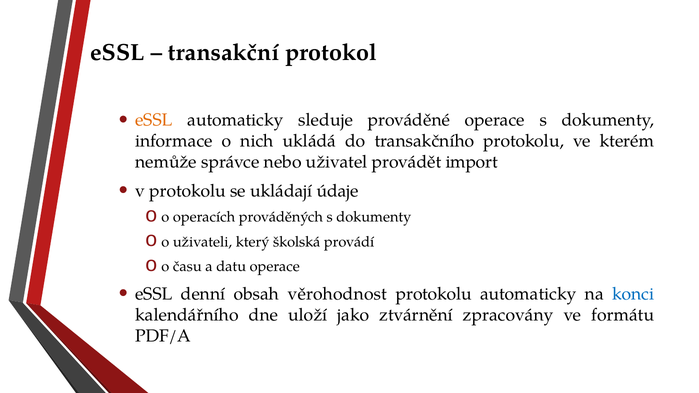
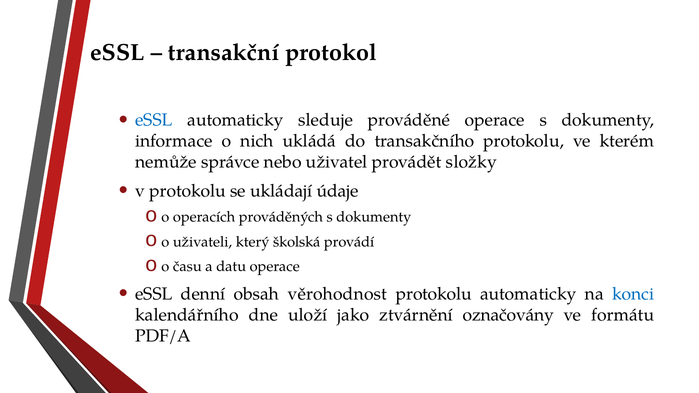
eSSL colour: orange -> blue (154, 120)
import: import -> složky (471, 162)
zpracovány: zpracovány -> označovány (508, 315)
